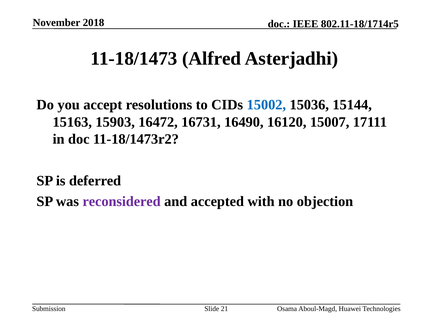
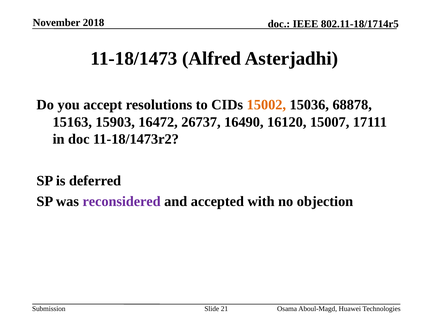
15002 colour: blue -> orange (266, 105)
15144: 15144 -> 68878 (352, 105)
16731: 16731 -> 26737 (201, 122)
